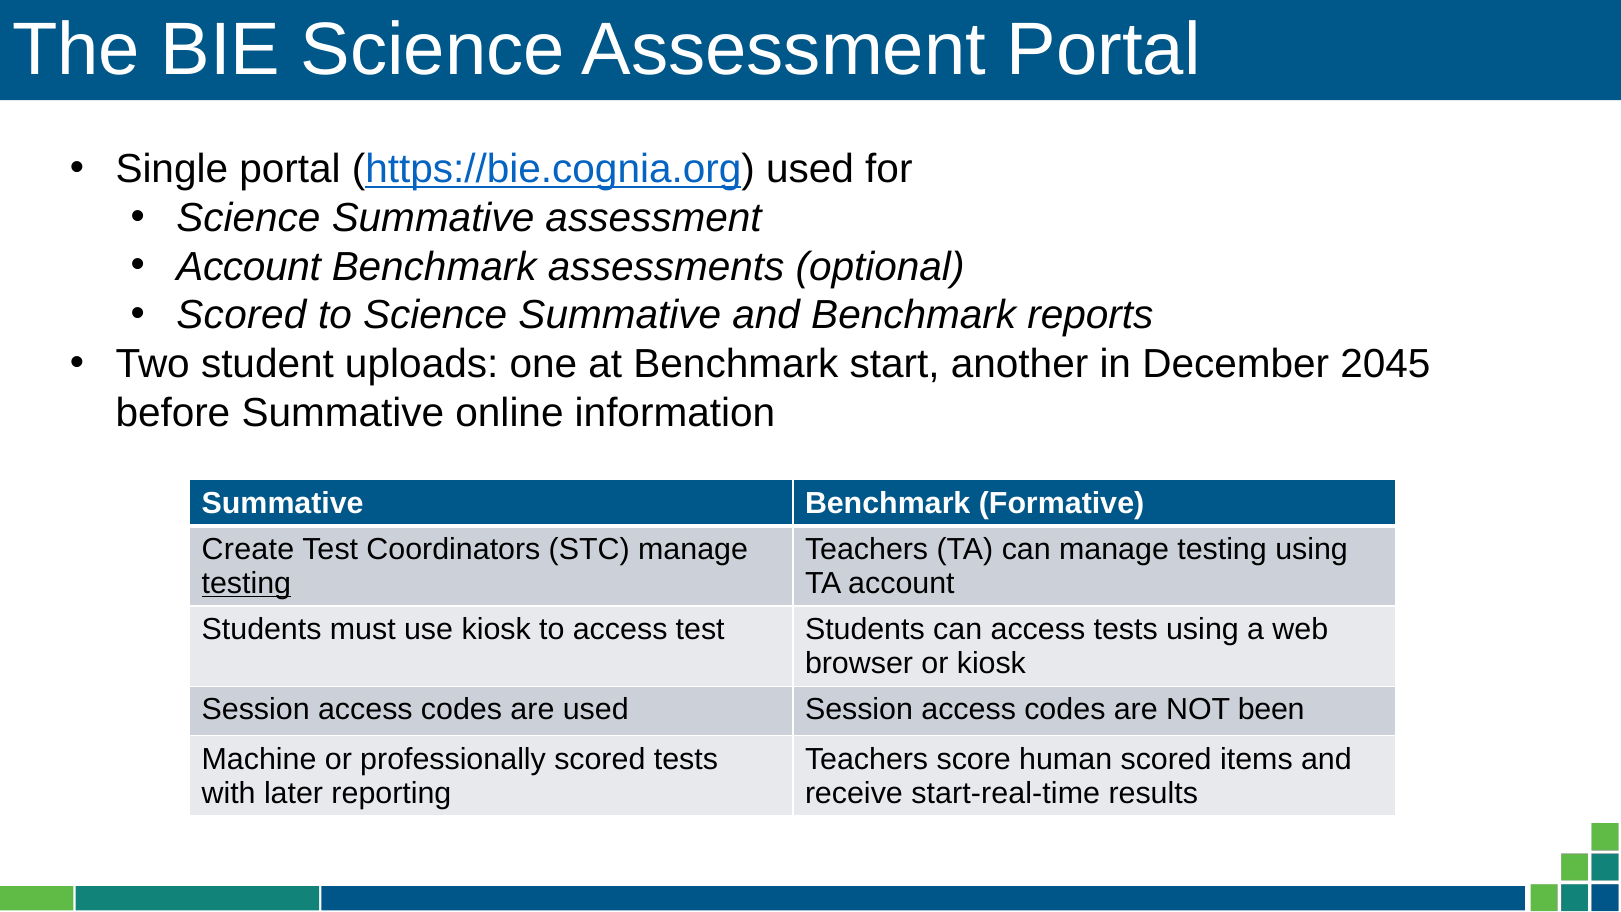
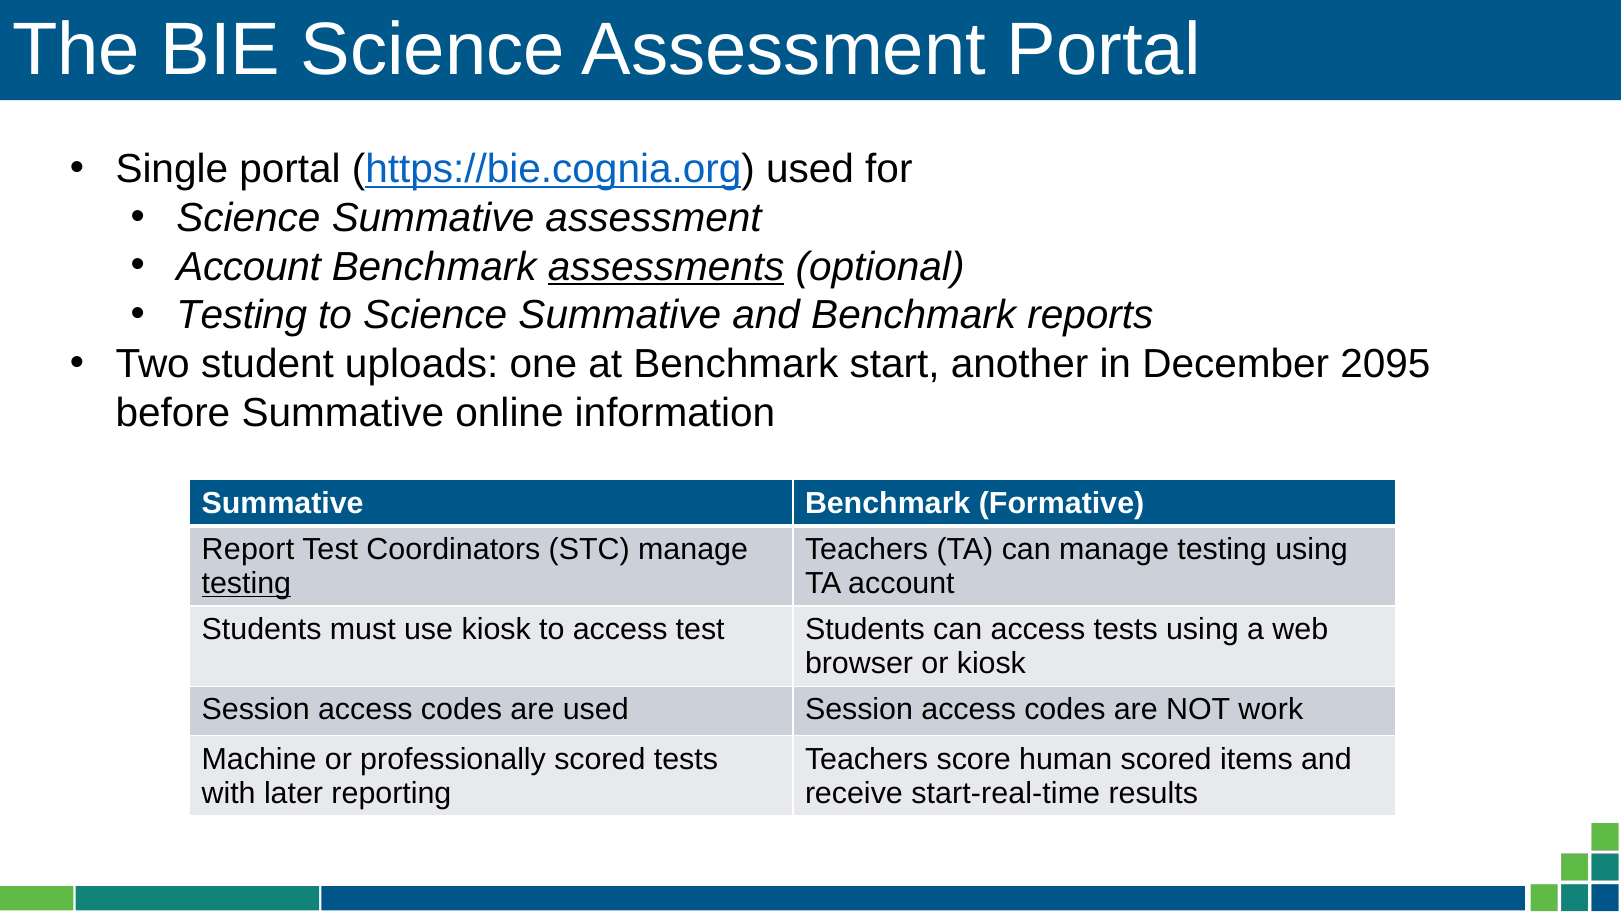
assessments underline: none -> present (666, 267)
Scored: Scored -> Testing (242, 315)
2045: 2045 -> 2095 (1385, 364)
Create: Create -> Report (248, 549)
been: been -> work (1271, 710)
